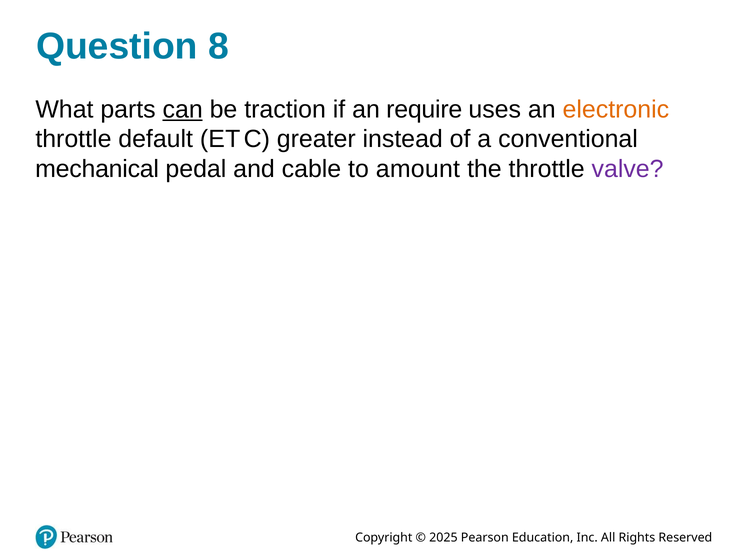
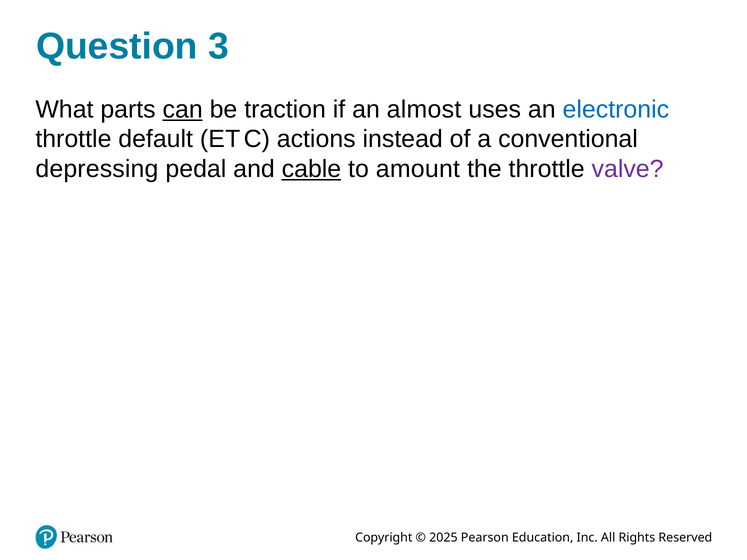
8: 8 -> 3 (218, 47)
require: require -> almost (424, 109)
electronic colour: orange -> blue (616, 109)
greater: greater -> actions (316, 139)
mechanical: mechanical -> depressing (97, 169)
cable underline: none -> present (311, 169)
